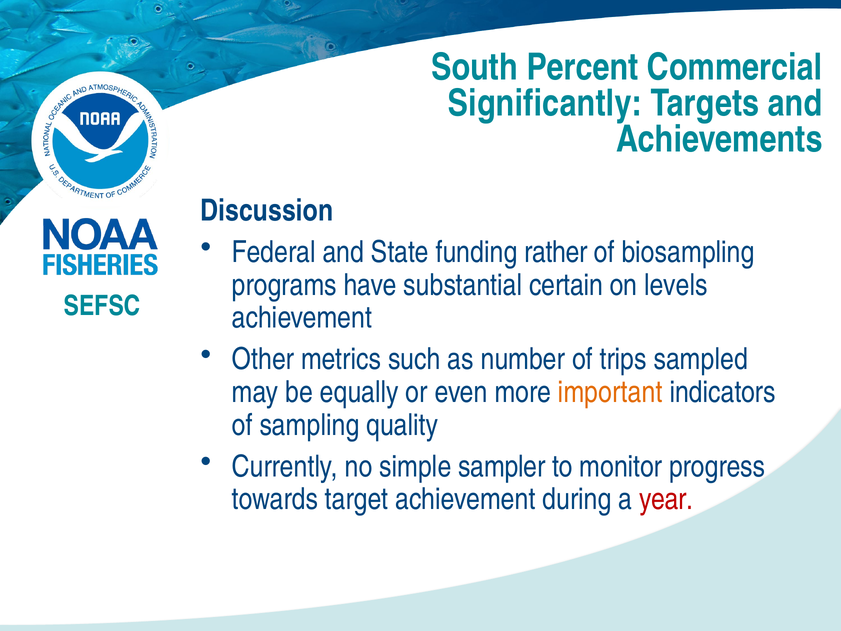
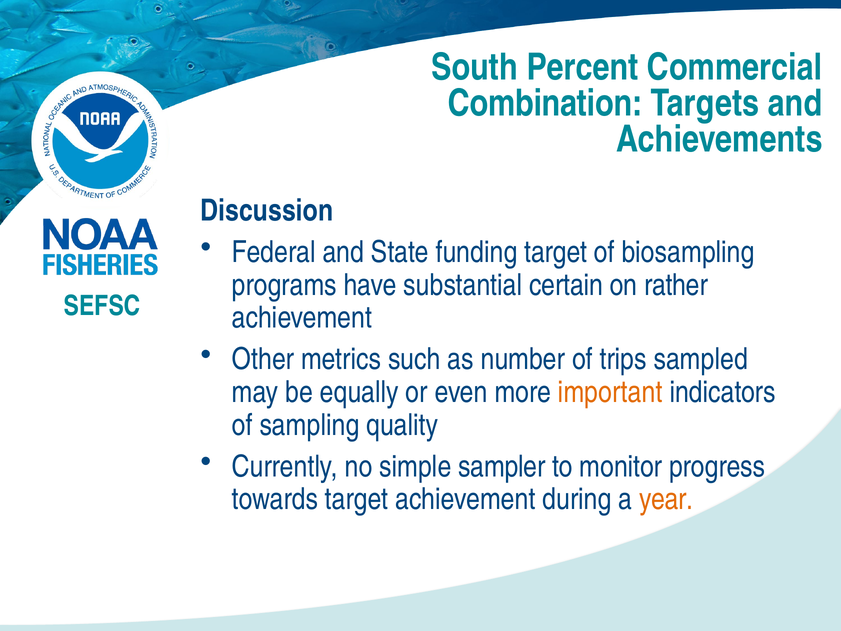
Significantly: Significantly -> Combination (545, 103)
funding rather: rather -> target (556, 252)
levels: levels -> rather (676, 285)
year colour: red -> orange (666, 499)
